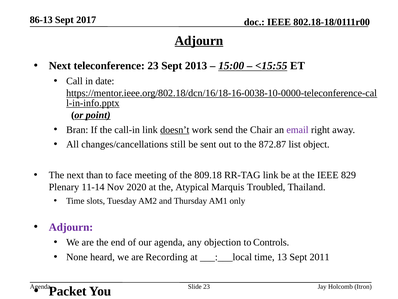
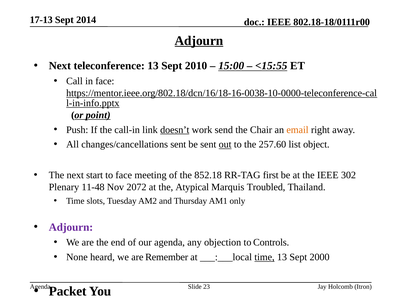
86-13: 86-13 -> 17-13 (41, 20)
2017: 2017 -> 2014 (86, 20)
teleconference 23: 23 -> 13 (153, 66)
2013: 2013 -> 2010 (196, 66)
in date: date -> face (105, 81)
Bran: Bran -> Push (77, 130)
email colour: purple -> orange (297, 130)
changes/cancellations still: still -> sent (178, 144)
out underline: none -> present (225, 144)
872.87: 872.87 -> 257.60 (272, 144)
than: than -> start (95, 175)
809.18: 809.18 -> 852.18 (208, 175)
RR-TAG link: link -> first (271, 175)
829: 829 -> 302 (348, 175)
11-14: 11-14 -> 11-48 (93, 187)
2020: 2020 -> 2072 (136, 187)
Recording: Recording -> Remember (167, 257)
time underline: none -> present (264, 257)
2011: 2011 -> 2000 (320, 257)
